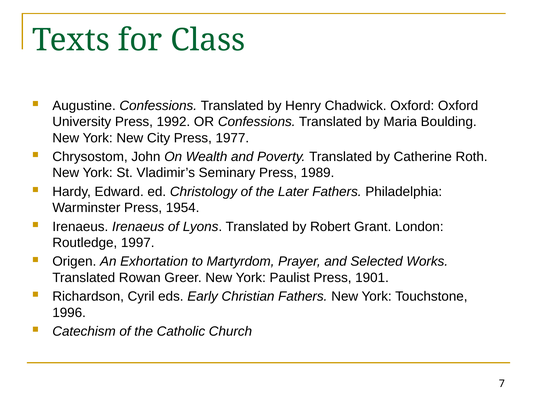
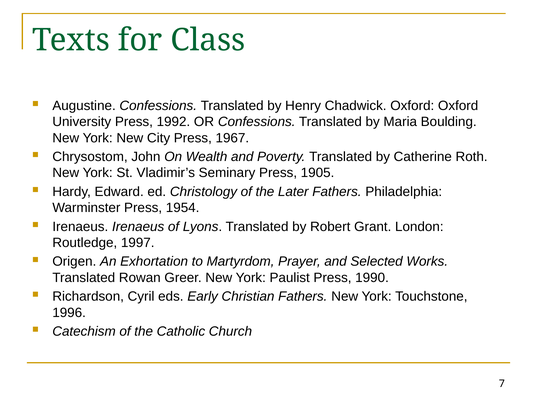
1977: 1977 -> 1967 (232, 138)
1989: 1989 -> 1905 (318, 173)
1901: 1901 -> 1990 (372, 277)
